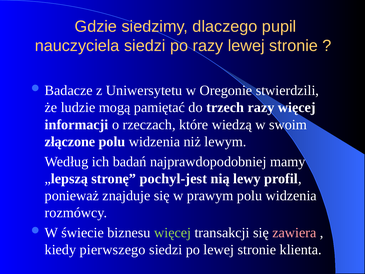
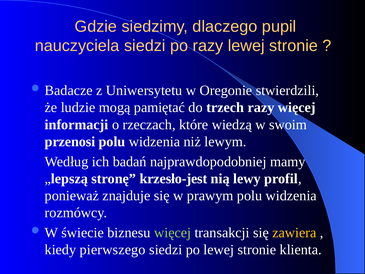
złączone: złączone -> przenosi (70, 142)
pochyl-jest: pochyl-jest -> krzesło-jest (173, 178)
zawiera colour: pink -> yellow (294, 232)
